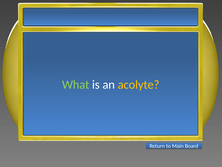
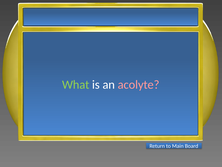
acolyte colour: yellow -> pink (139, 84)
